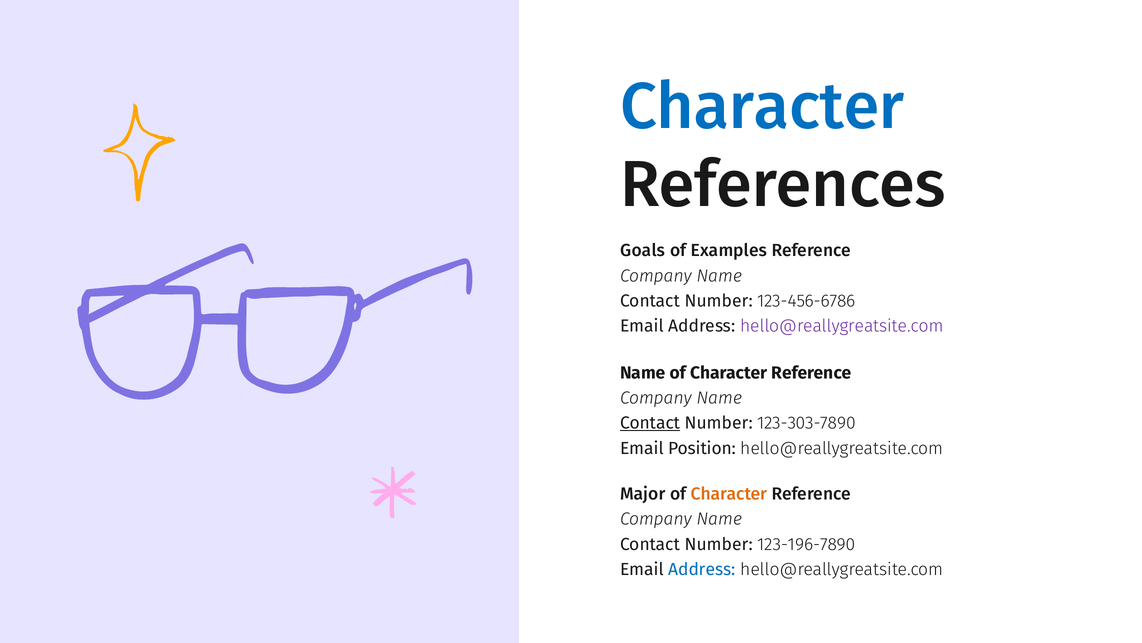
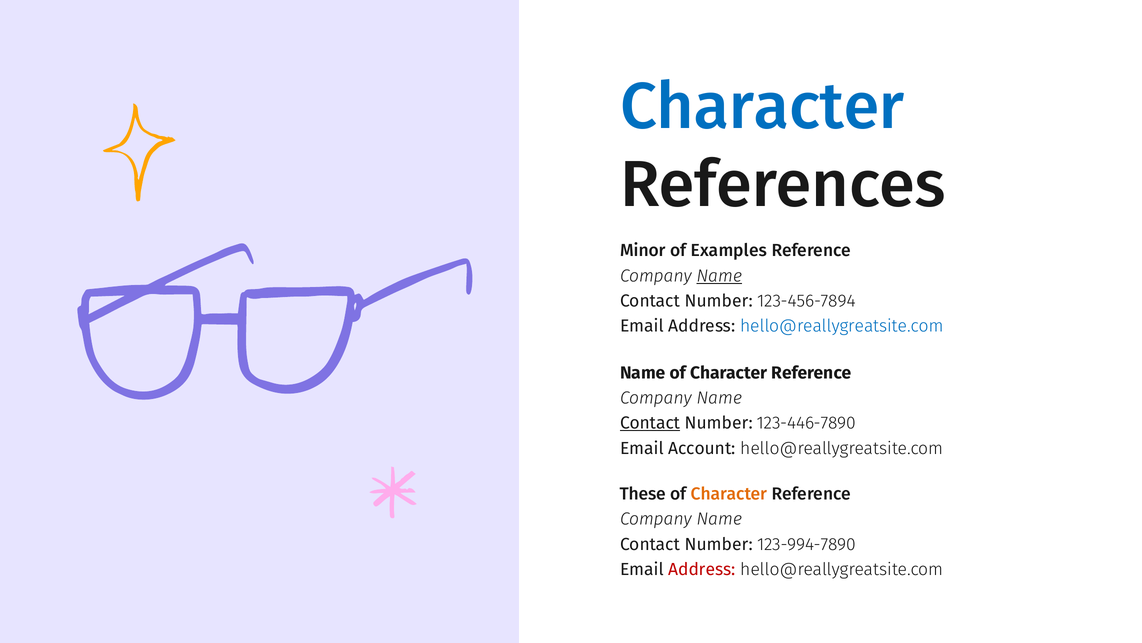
Goals: Goals -> Minor (643, 250)
Name underline: none -> present (719, 276)
123-456-6786: 123-456-6786 -> 123-456-7894 (806, 301)
hello@reallygreatsite.com colour: purple -> blue (842, 326)
123-303-7890: 123-303-7890 -> 123-446-7890 (806, 423)
Position: Position -> Account (702, 448)
Major: Major -> These (643, 493)
123-196-7890: 123-196-7890 -> 123-994-7890 (806, 544)
Address colour: blue -> red (702, 569)
